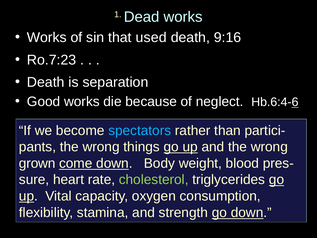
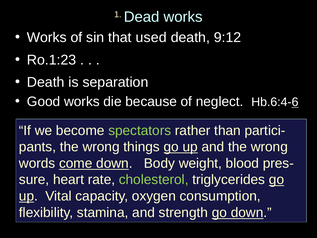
9:16: 9:16 -> 9:12 (228, 37)
Ro.7:23: Ro.7:23 -> Ro.1:23 (52, 60)
spectators colour: light blue -> light green (140, 130)
grown: grown -> words (37, 163)
